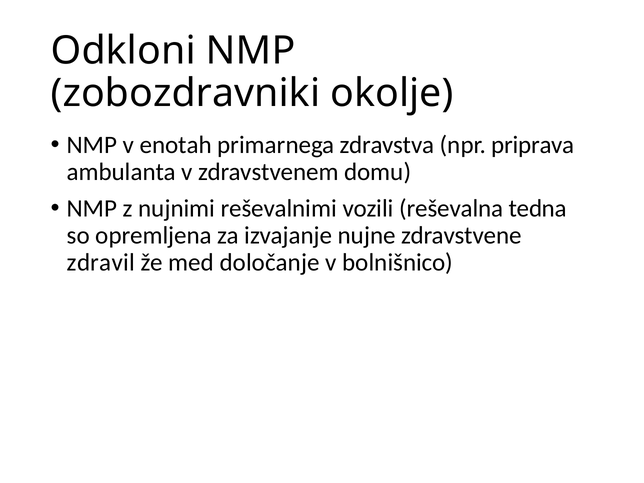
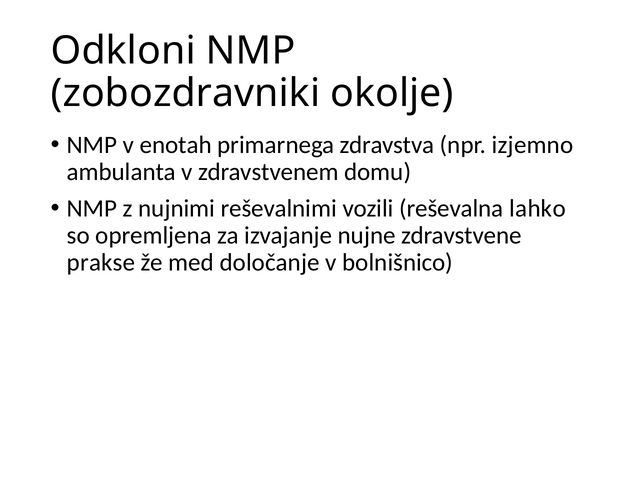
priprava: priprava -> izjemno (533, 145)
tedna: tedna -> lahko (538, 208)
zdravil: zdravil -> prakse (101, 262)
